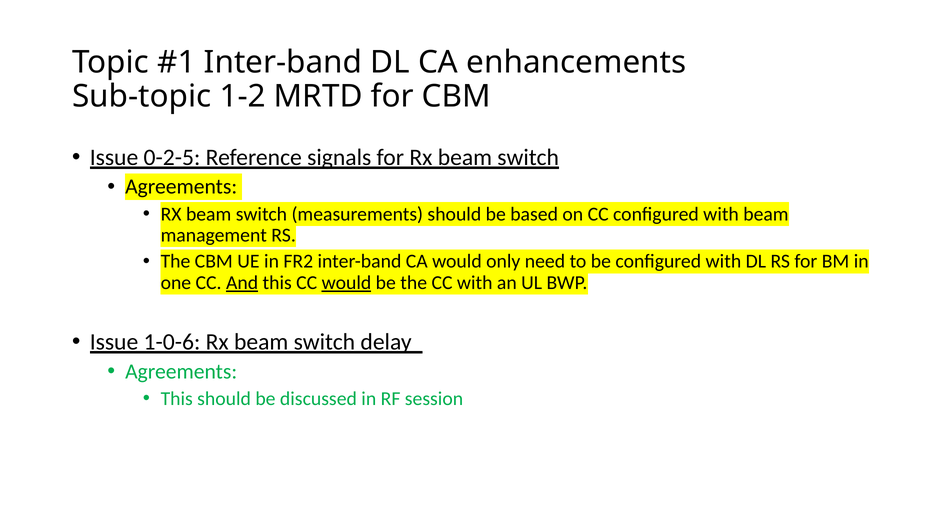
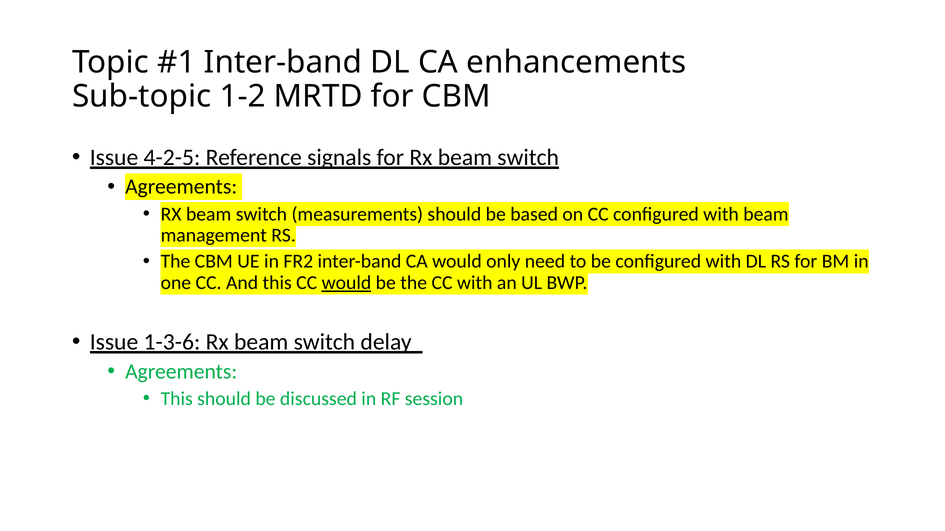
0-2-5: 0-2-5 -> 4-2-5 (172, 158)
And underline: present -> none (242, 283)
1-0-6: 1-0-6 -> 1-3-6 (172, 342)
